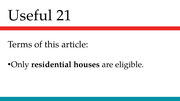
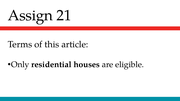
Useful: Useful -> Assign (30, 15)
